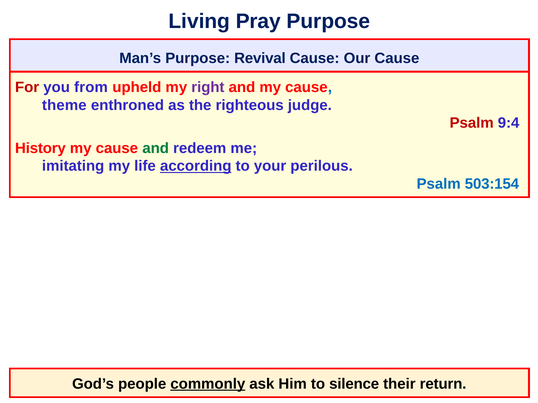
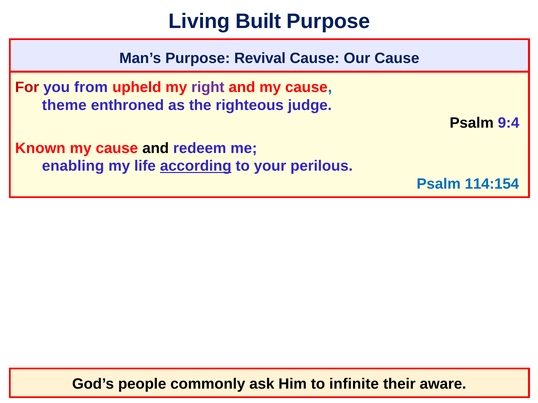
Pray: Pray -> Built (258, 21)
Psalm colour: red -> black (472, 123)
History: History -> Known (40, 148)
and colour: green -> black (156, 148)
imitating: imitating -> enabling (73, 166)
503:154: 503:154 -> 114:154 (492, 184)
commonly underline: present -> none (208, 384)
silence: silence -> infinite (354, 384)
return: return -> aware (443, 384)
